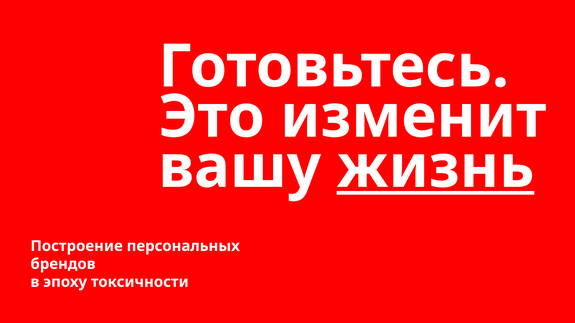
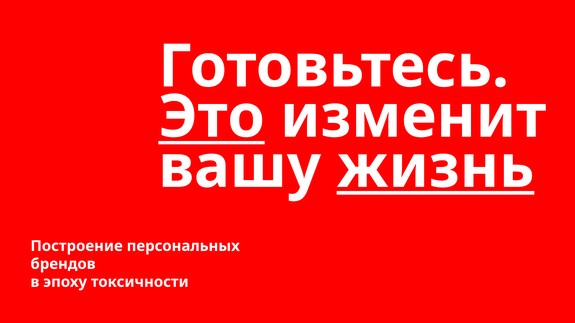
Это underline: none -> present (212, 117)
